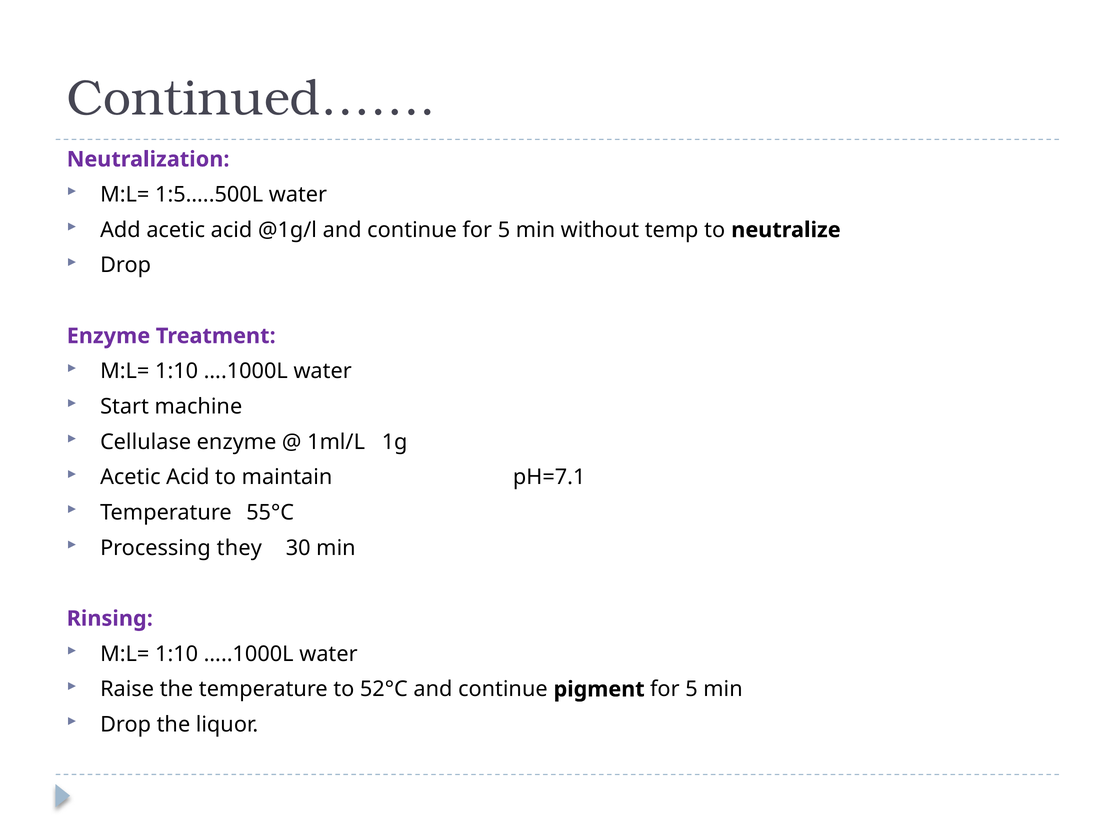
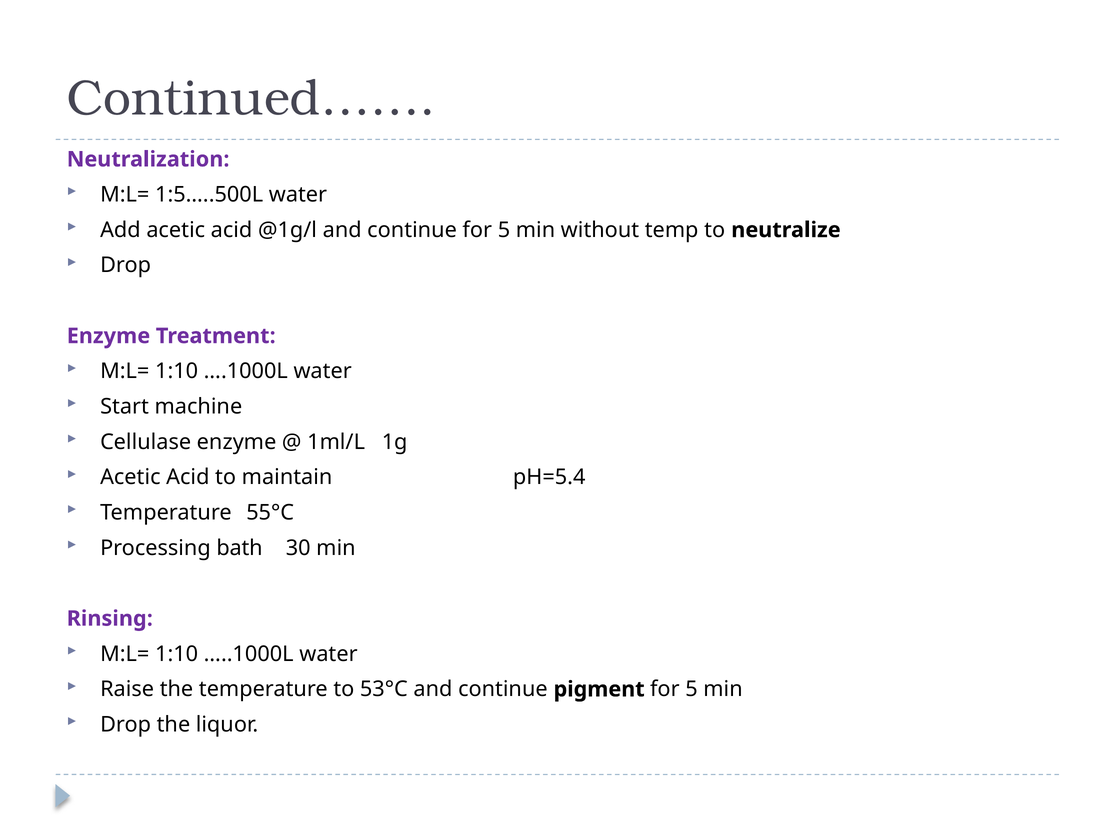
pH=7.1: pH=7.1 -> pH=5.4 (549, 477)
they: they -> bath (240, 548)
52°C: 52°C -> 53°C (384, 689)
